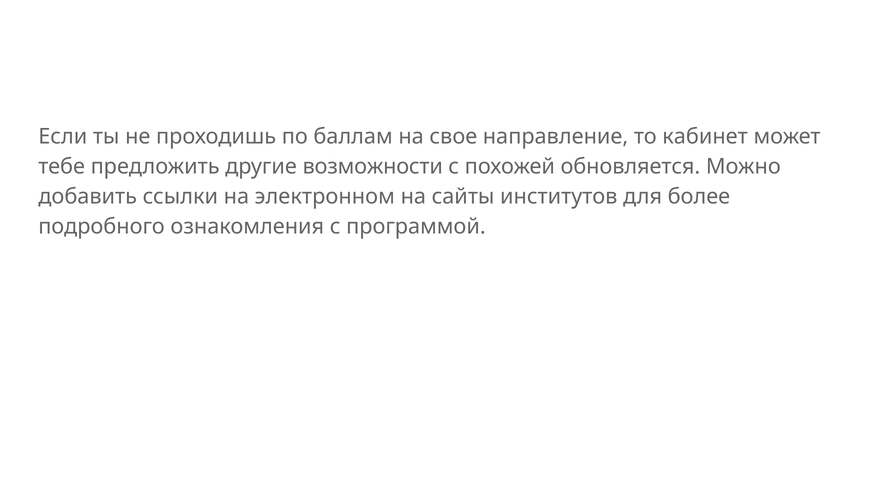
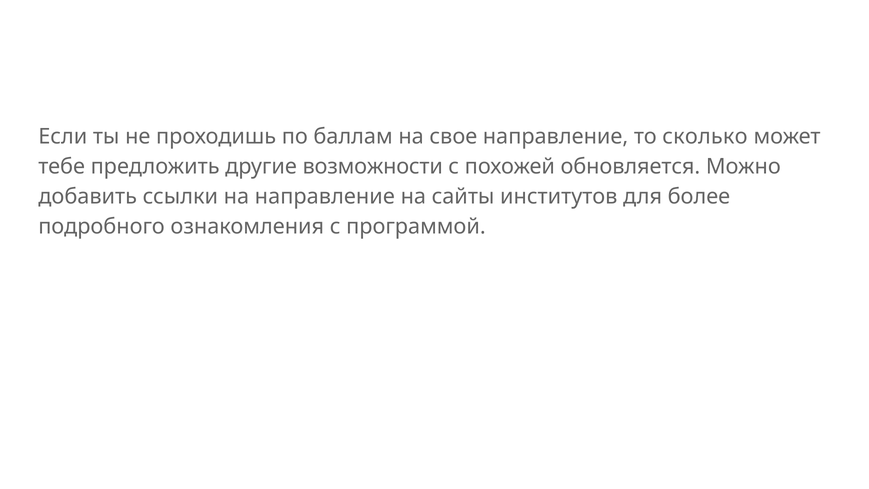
кабинет: кабинет -> сколько (705, 137)
на электронном: электронном -> направление (325, 197)
